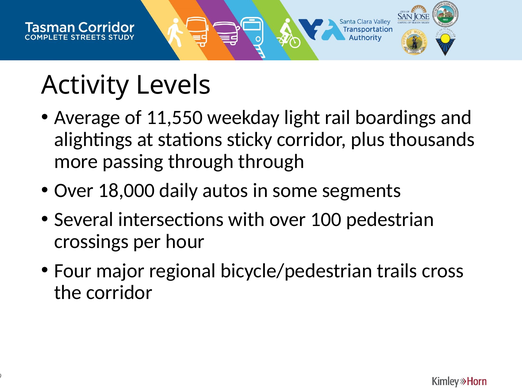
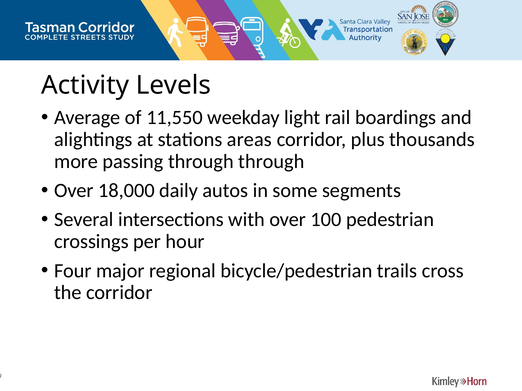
sticky: sticky -> areas (249, 140)
